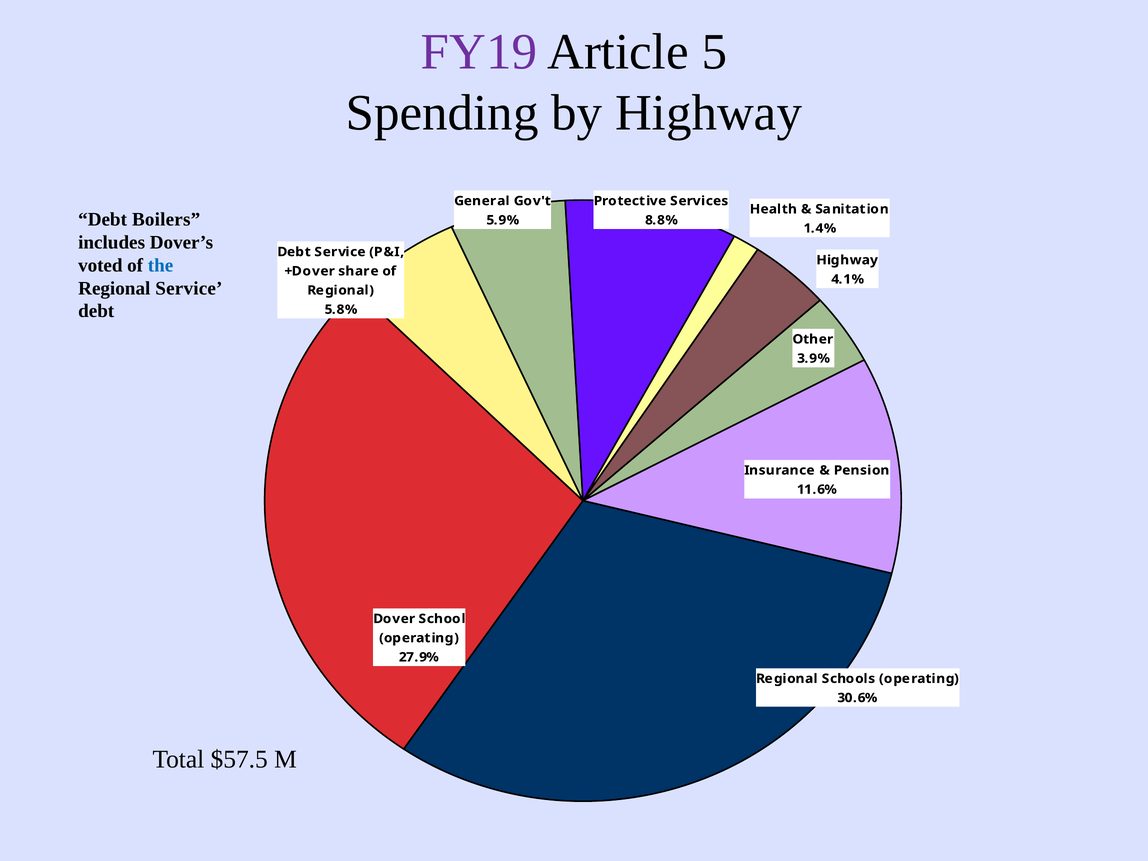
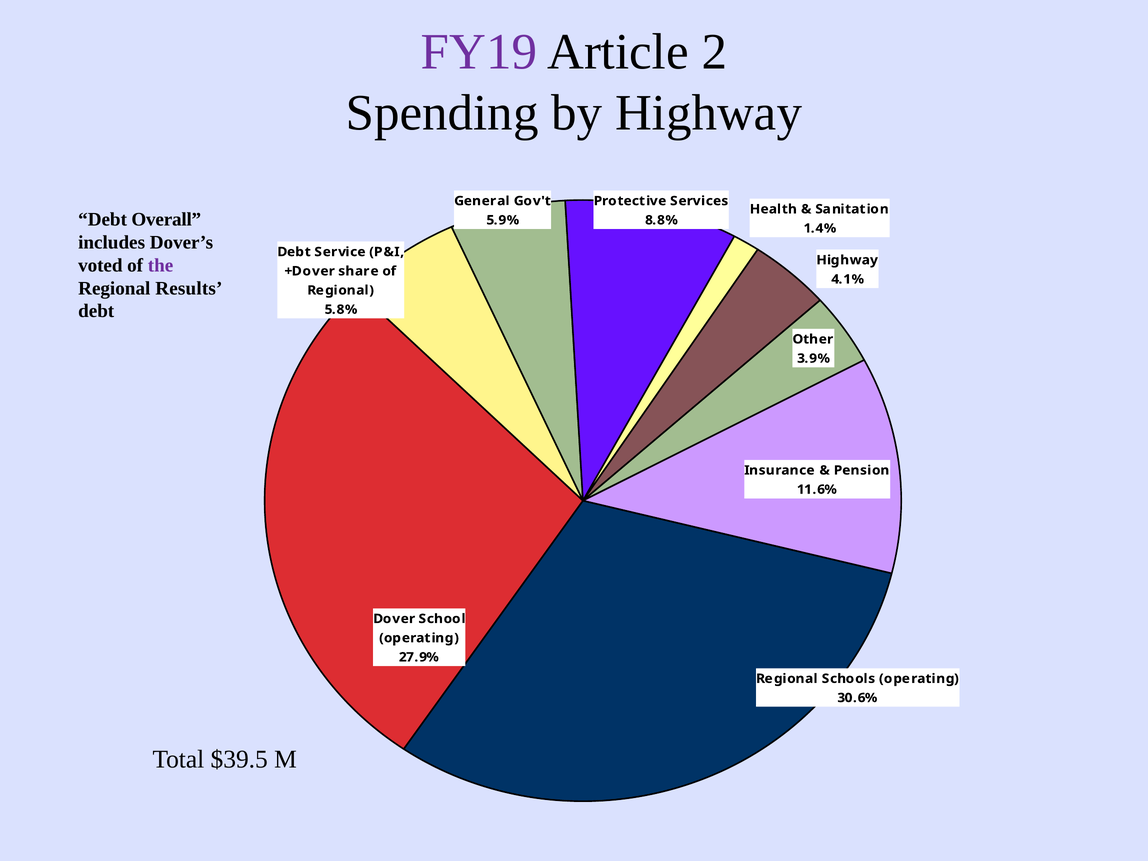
5: 5 -> 2 (714, 52)
Boilers: Boilers -> Overall (166, 219)
the colour: blue -> purple (161, 265)
Regional Service: Service -> Results (189, 288)
$57.5: $57.5 -> $39.5 (239, 759)
